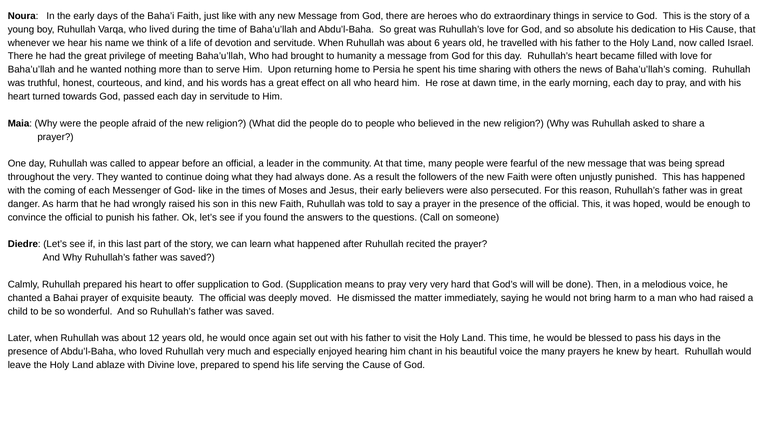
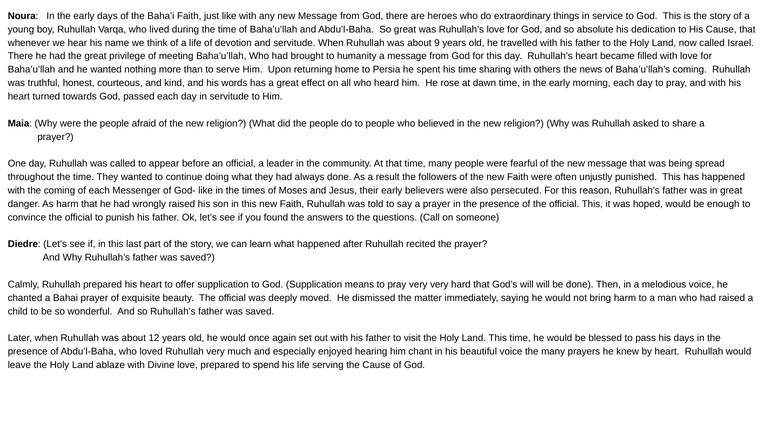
6: 6 -> 9 (437, 43)
throughout the very: very -> time (84, 177)
